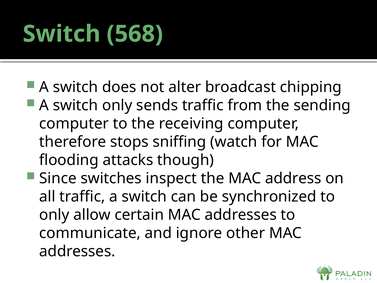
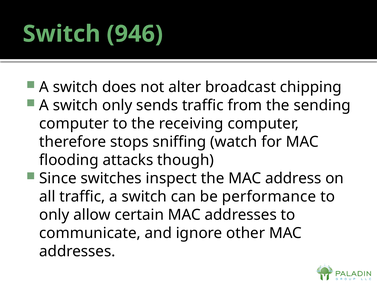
568: 568 -> 946 (135, 34)
synchronized: synchronized -> performance (269, 196)
